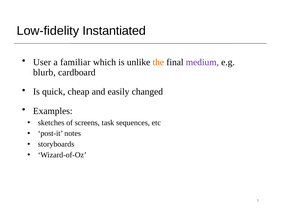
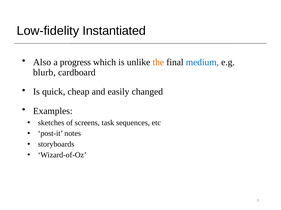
User: User -> Also (42, 62)
familiar: familiar -> progress (75, 62)
medium colour: purple -> blue (202, 62)
